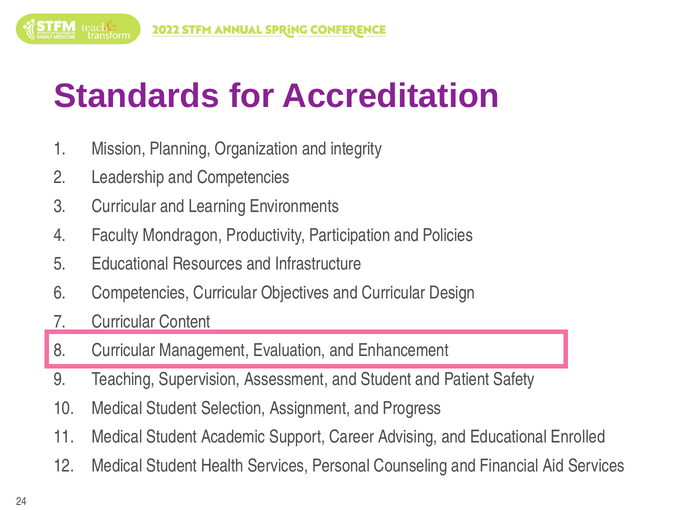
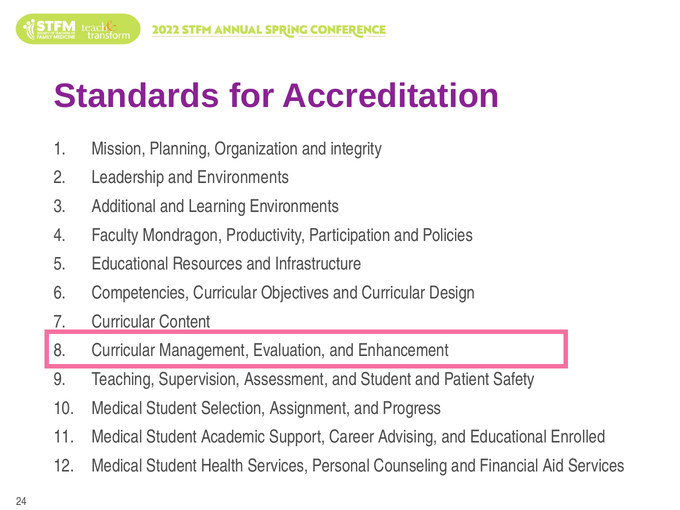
and Competencies: Competencies -> Environments (243, 178)
Curricular: Curricular -> Additional (124, 206)
